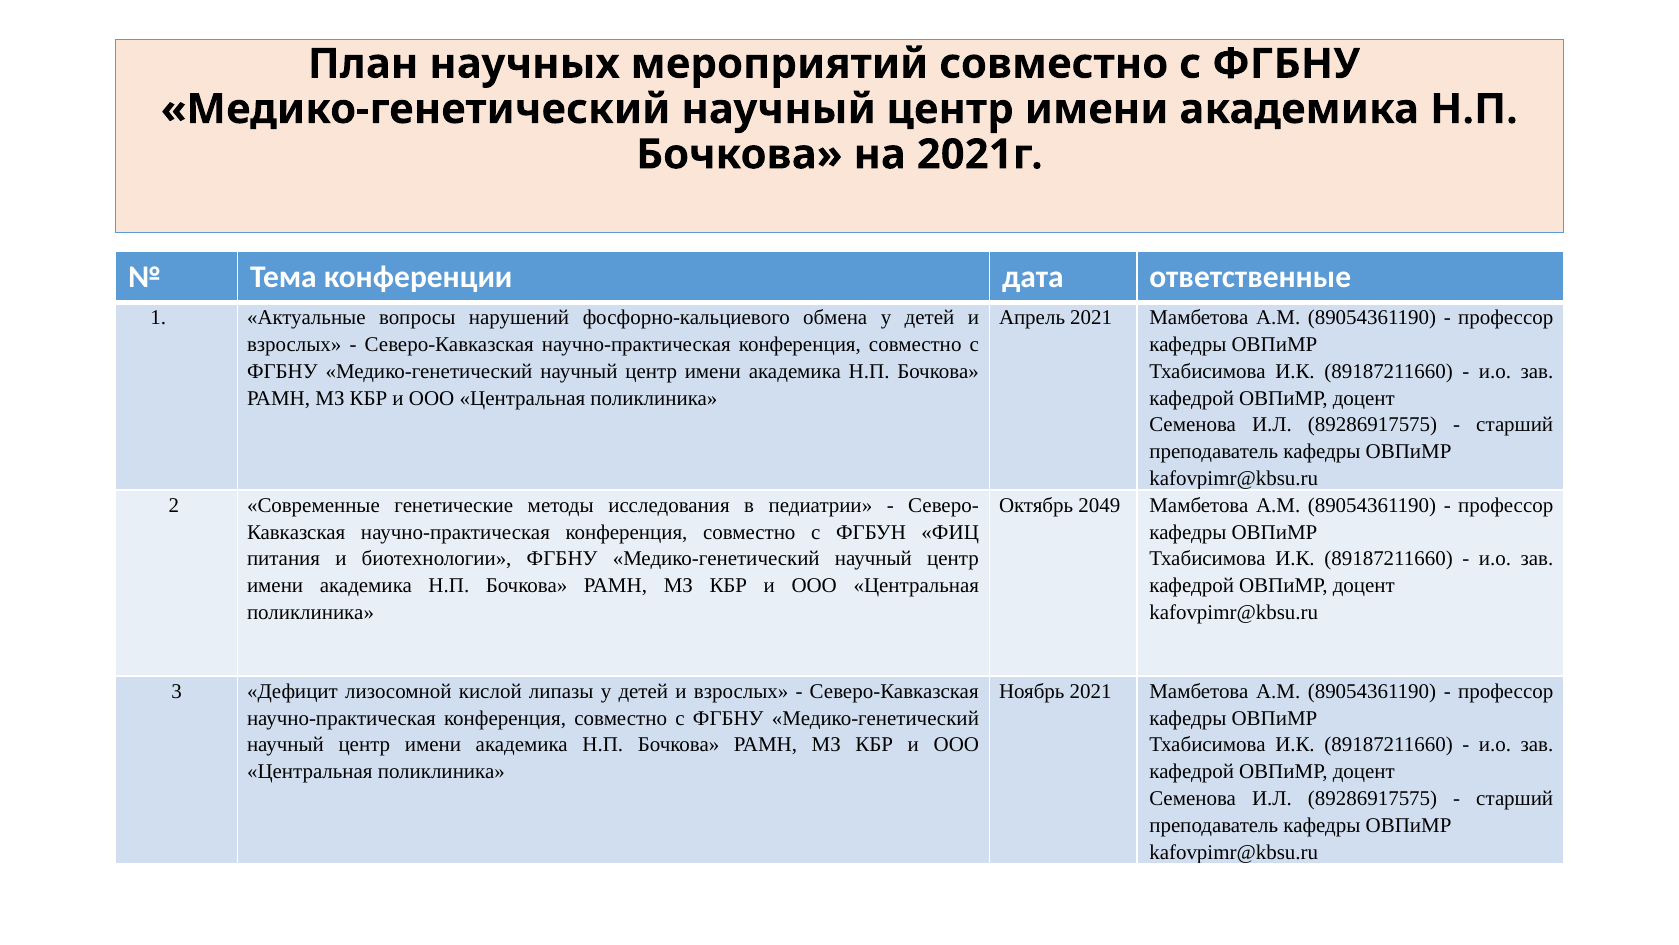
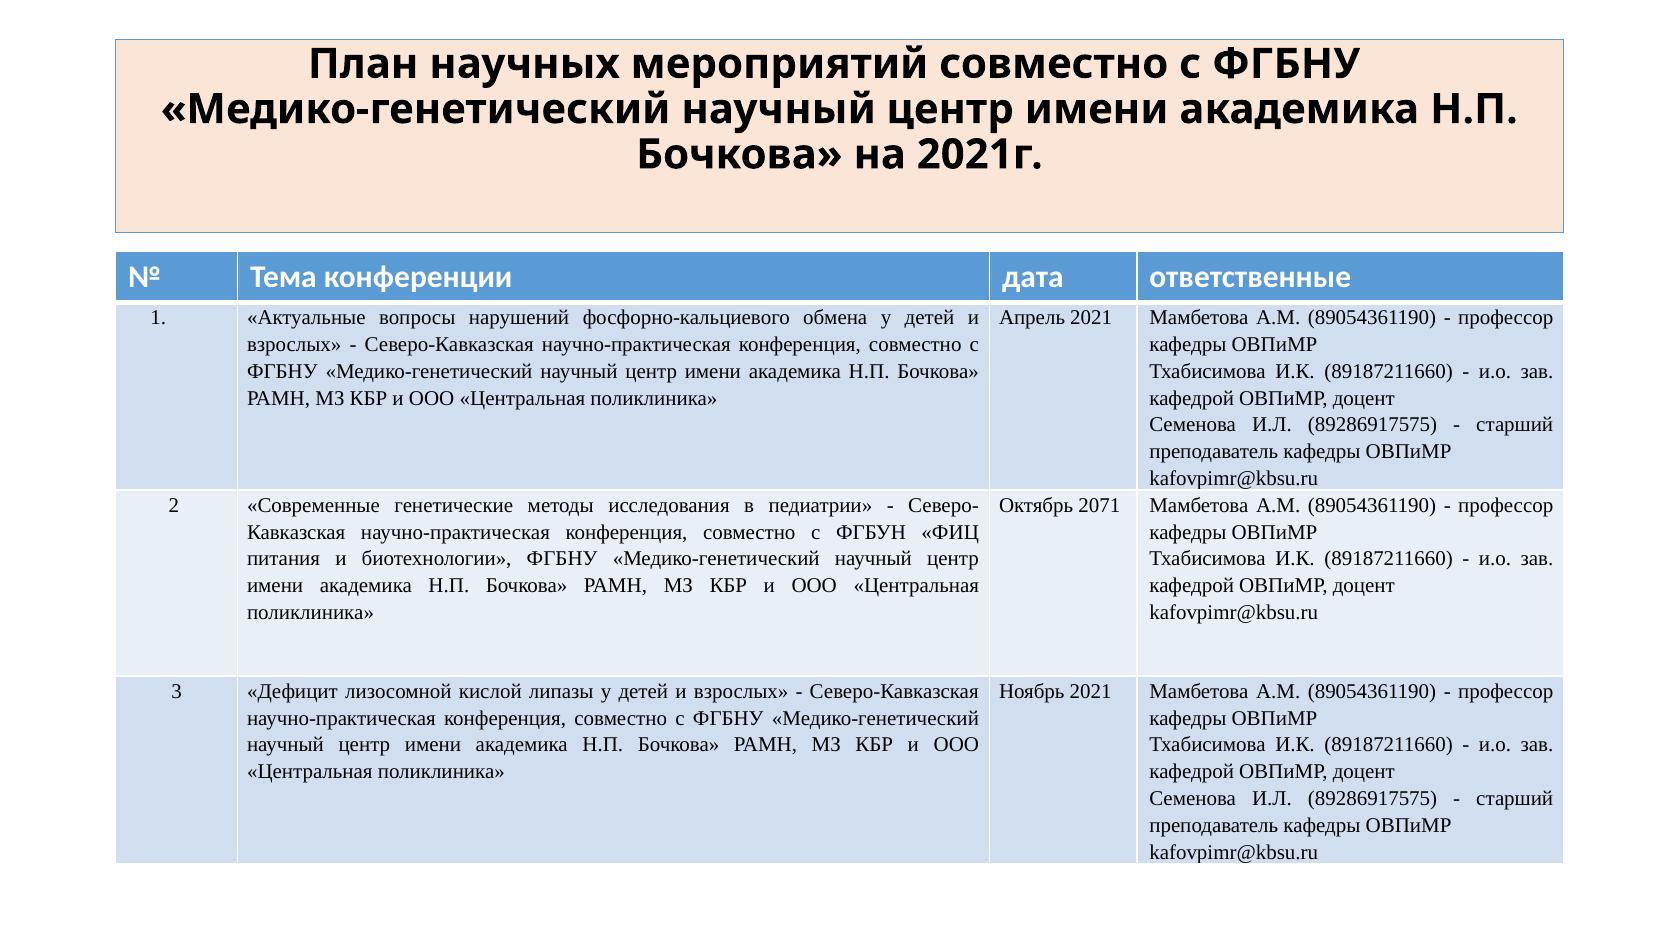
2049: 2049 -> 2071 (1099, 505)
